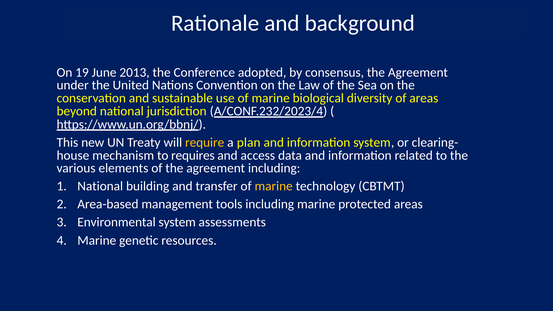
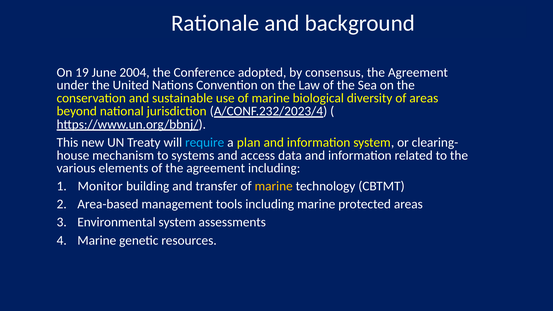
2013: 2013 -> 2004 (135, 72)
require colour: yellow -> light blue (205, 142)
requires: requires -> systems (193, 155)
National: National -> Monitor (100, 186)
